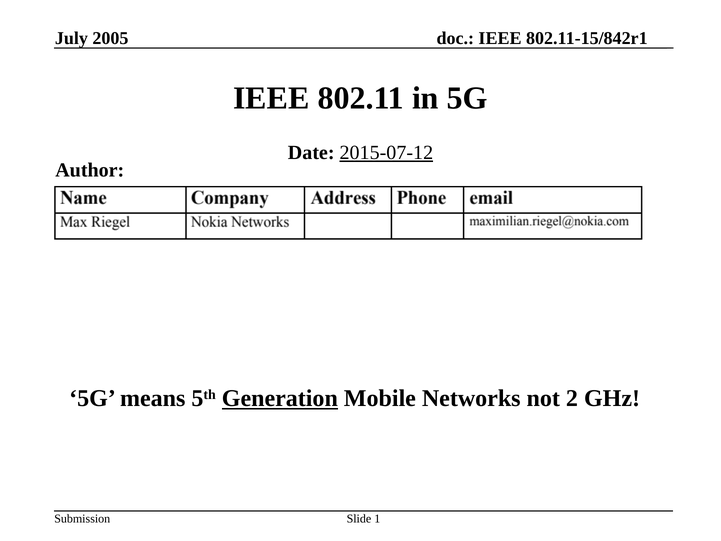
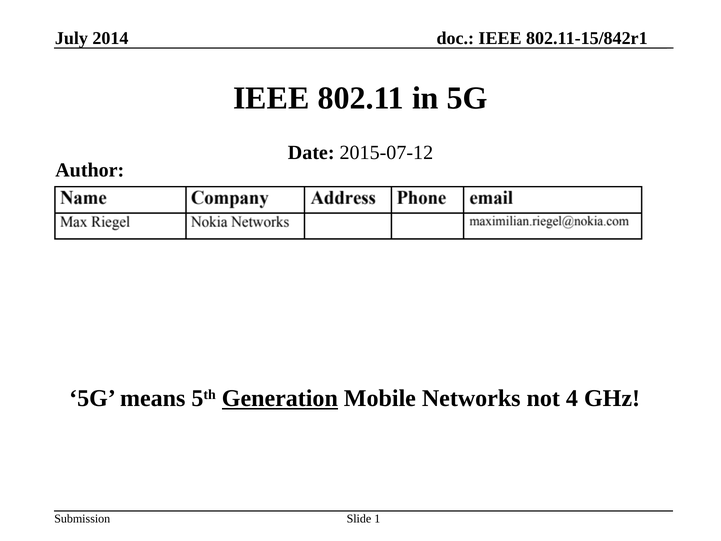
2005: 2005 -> 2014 (110, 38)
2015-07-12 underline: present -> none (386, 153)
2: 2 -> 4 (572, 398)
